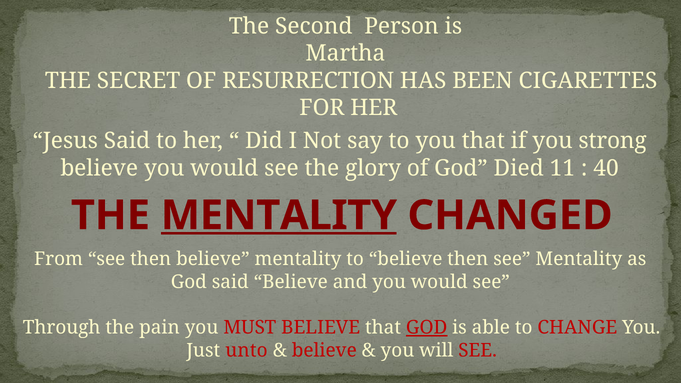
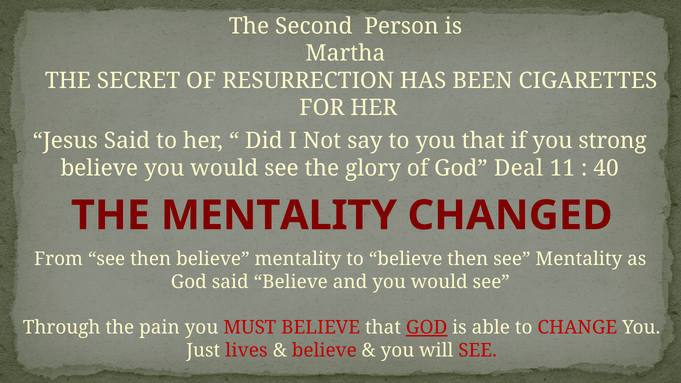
Died: Died -> Deal (519, 168)
MENTALITY underline: present -> none (279, 216)
unto: unto -> lives (246, 350)
